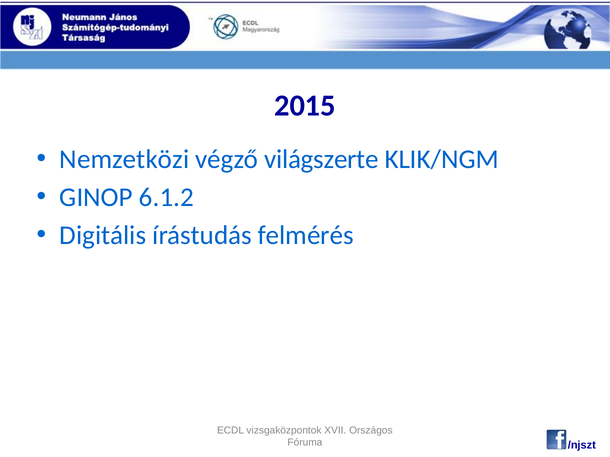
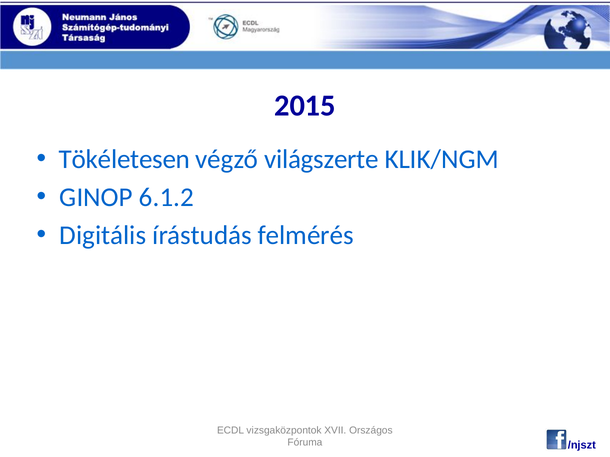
Nemzetközi: Nemzetközi -> Tökéletesen (125, 159)
